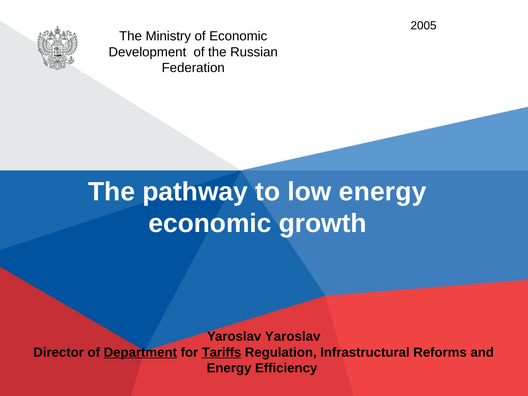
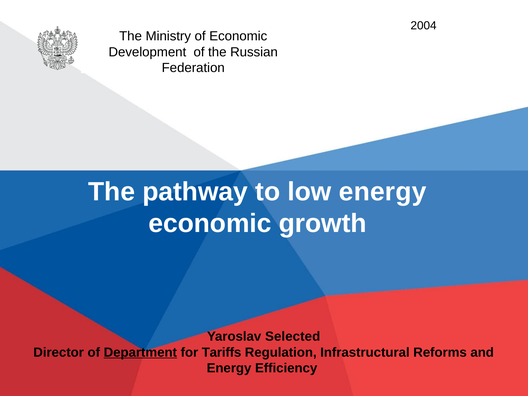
2005: 2005 -> 2004 (424, 25)
Yaroslav Yaroslav: Yaroslav -> Selected (293, 337)
Tariffs underline: present -> none (222, 352)
